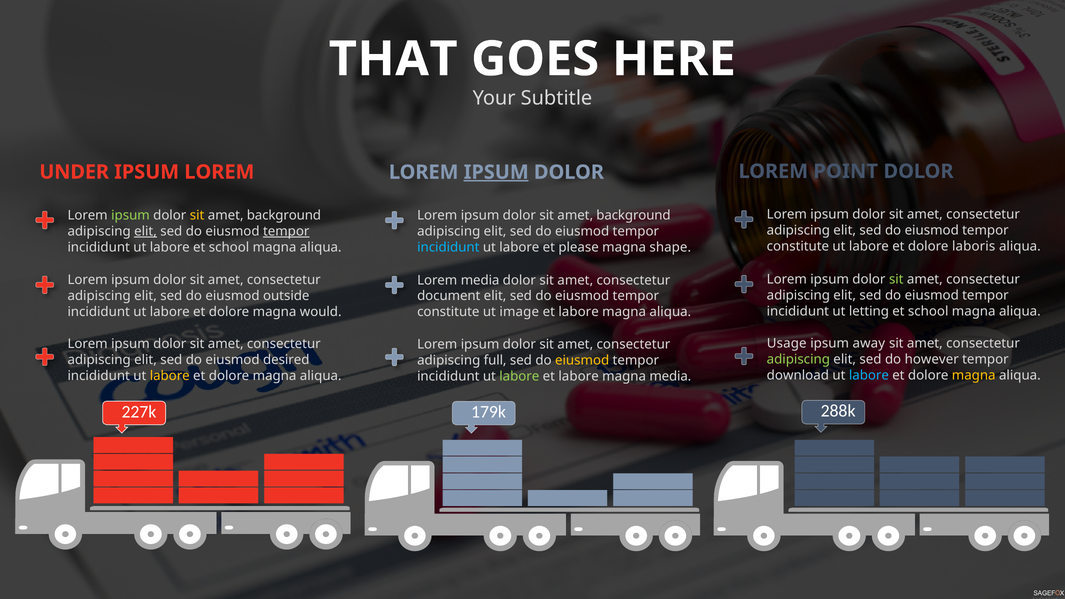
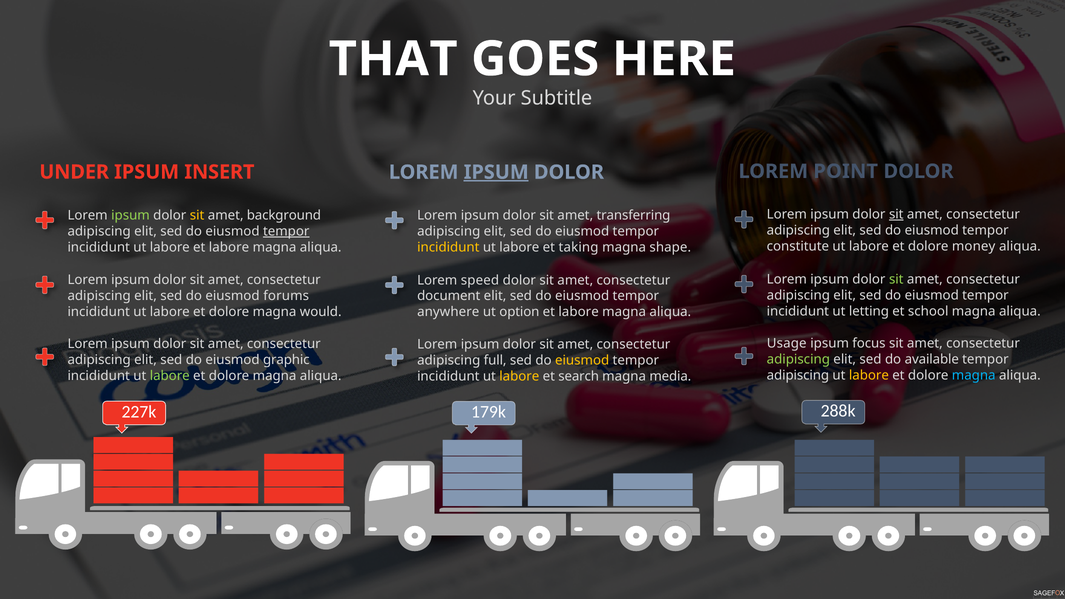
IPSUM LOREM: LOREM -> INSERT (219, 172)
sit underline: none -> present (896, 214)
background: background -> transferring (633, 215)
elit underline: present -> none (145, 231)
laboris: laboris -> money (974, 246)
labore et school: school -> labore (229, 247)
incididunt colour: light blue -> yellow (448, 247)
please: please -> taking (579, 247)
Lorem media: media -> speed (480, 280)
outside: outside -> forums (286, 296)
constitute: constitute -> anywhere (448, 312)
image: image -> option (519, 312)
away: away -> focus (869, 343)
however: however -> available (932, 359)
desired: desired -> graphic (286, 360)
download: download -> adipiscing (798, 375)
labore colour: light blue -> yellow (869, 375)
magna colour: yellow -> light blue (974, 375)
labore colour: yellow -> light green (170, 376)
labore colour: light green -> yellow (519, 376)
labore: labore -> search (579, 376)
